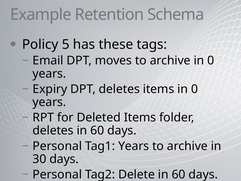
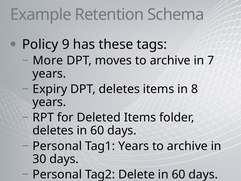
5: 5 -> 9 (66, 44)
Email: Email -> More (48, 61)
archive in 0: 0 -> 7 (211, 61)
items in 0: 0 -> 8 (194, 89)
